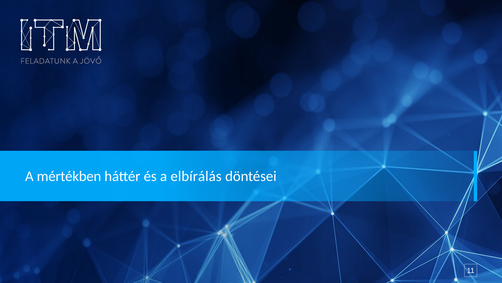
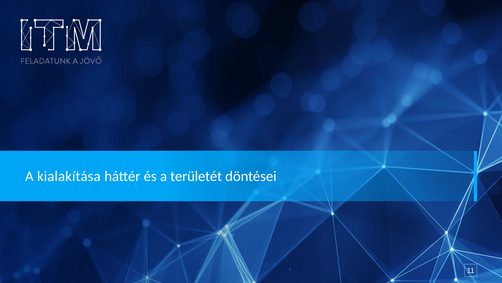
mértékben: mértékben -> kialakítása (69, 176)
elbírálás: elbírálás -> területét (196, 176)
